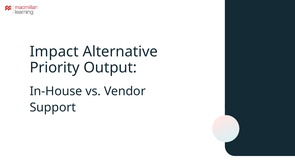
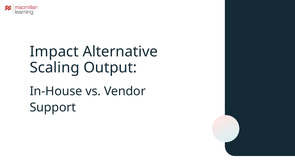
Priority: Priority -> Scaling (55, 68)
